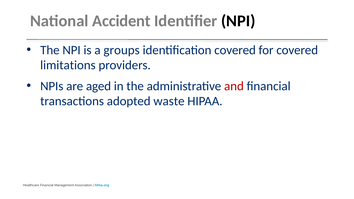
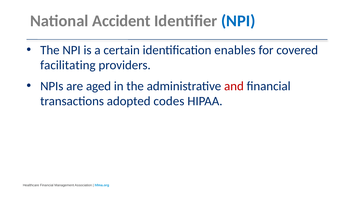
NPI colour: black -> blue (238, 21)
groups: groups -> certain (122, 50)
identification covered: covered -> enables (235, 50)
limitations: limitations -> facilitating (68, 65)
waste: waste -> codes (169, 101)
